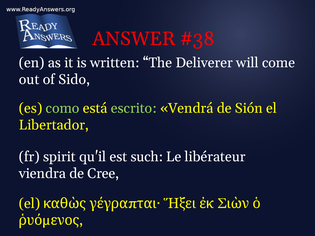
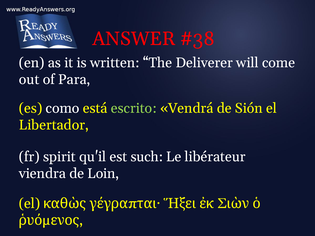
Sido: Sido -> Para (74, 80)
como colour: light green -> white (63, 108)
Cree: Cree -> Loin (103, 174)
